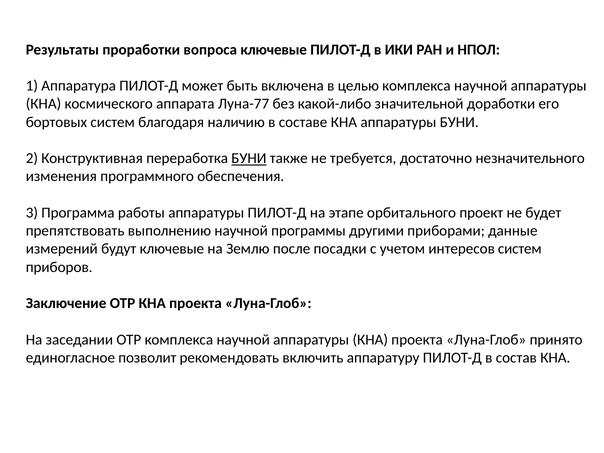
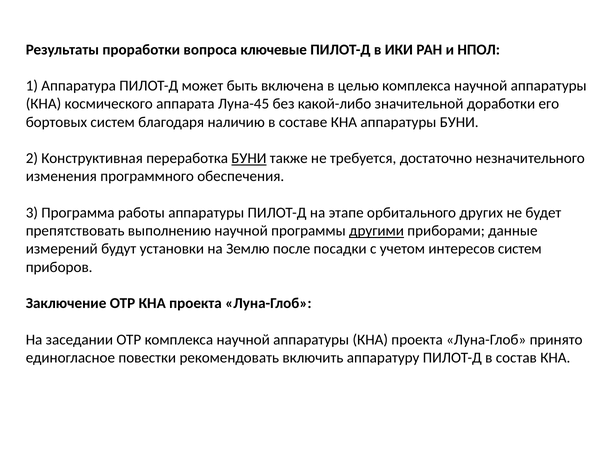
Луна-77: Луна-77 -> Луна-45 (244, 104)
проект: проект -> других (481, 213)
другими underline: none -> present (377, 231)
будут ключевые: ключевые -> установки (172, 249)
позволит: позволит -> повестки (147, 358)
